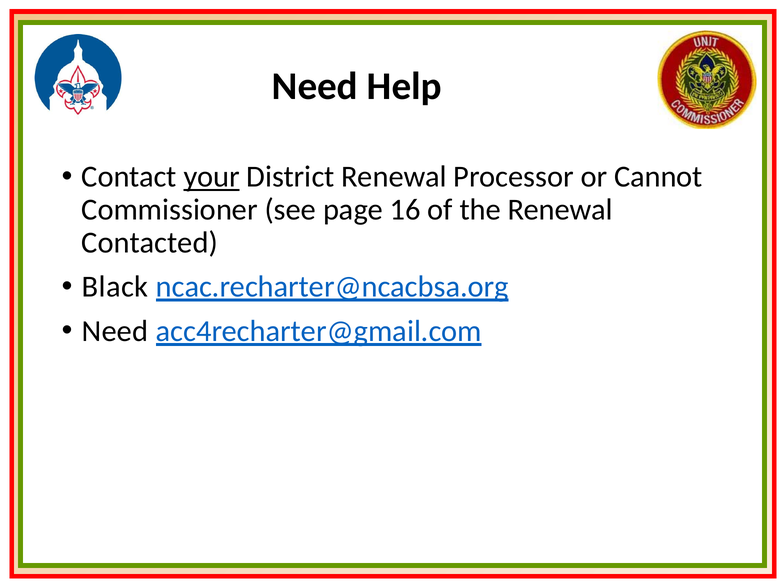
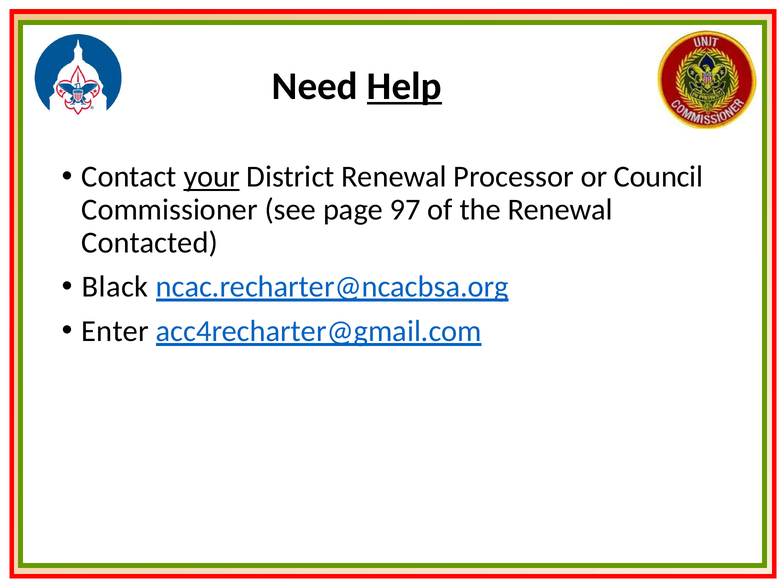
Help underline: none -> present (404, 86)
Cannot: Cannot -> Council (658, 177)
16: 16 -> 97 (405, 210)
Need: Need -> Enter (115, 331)
